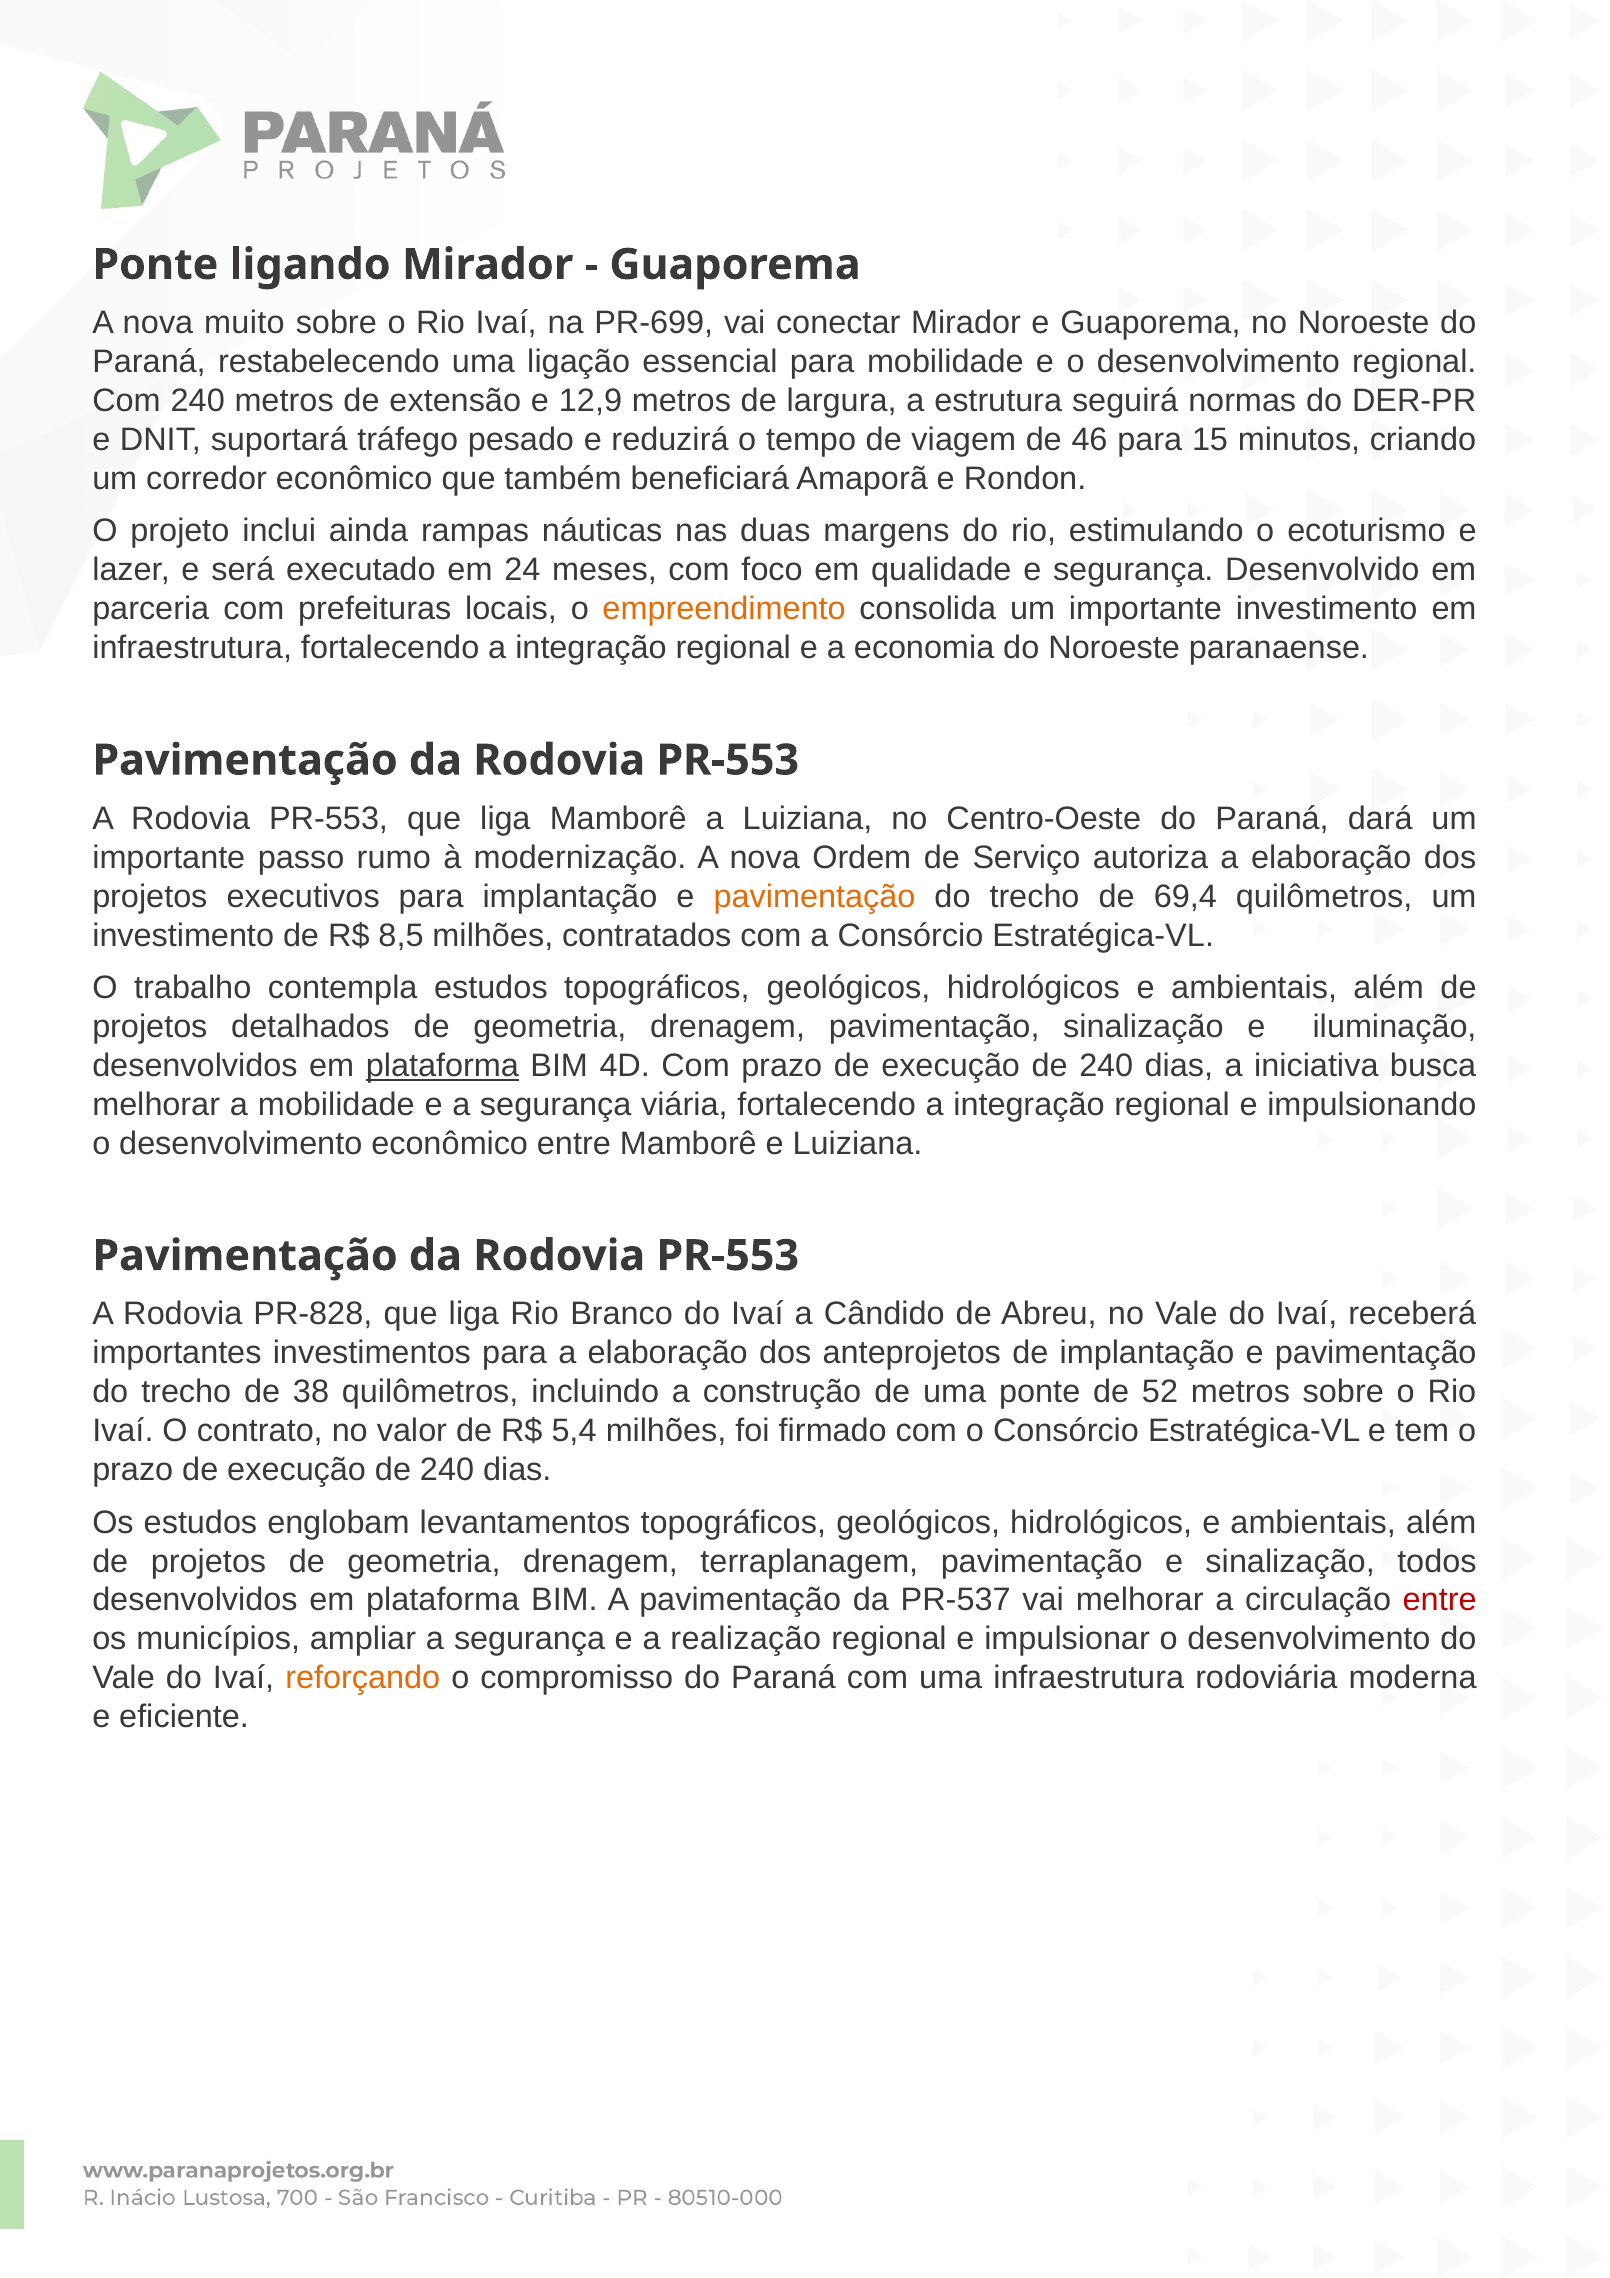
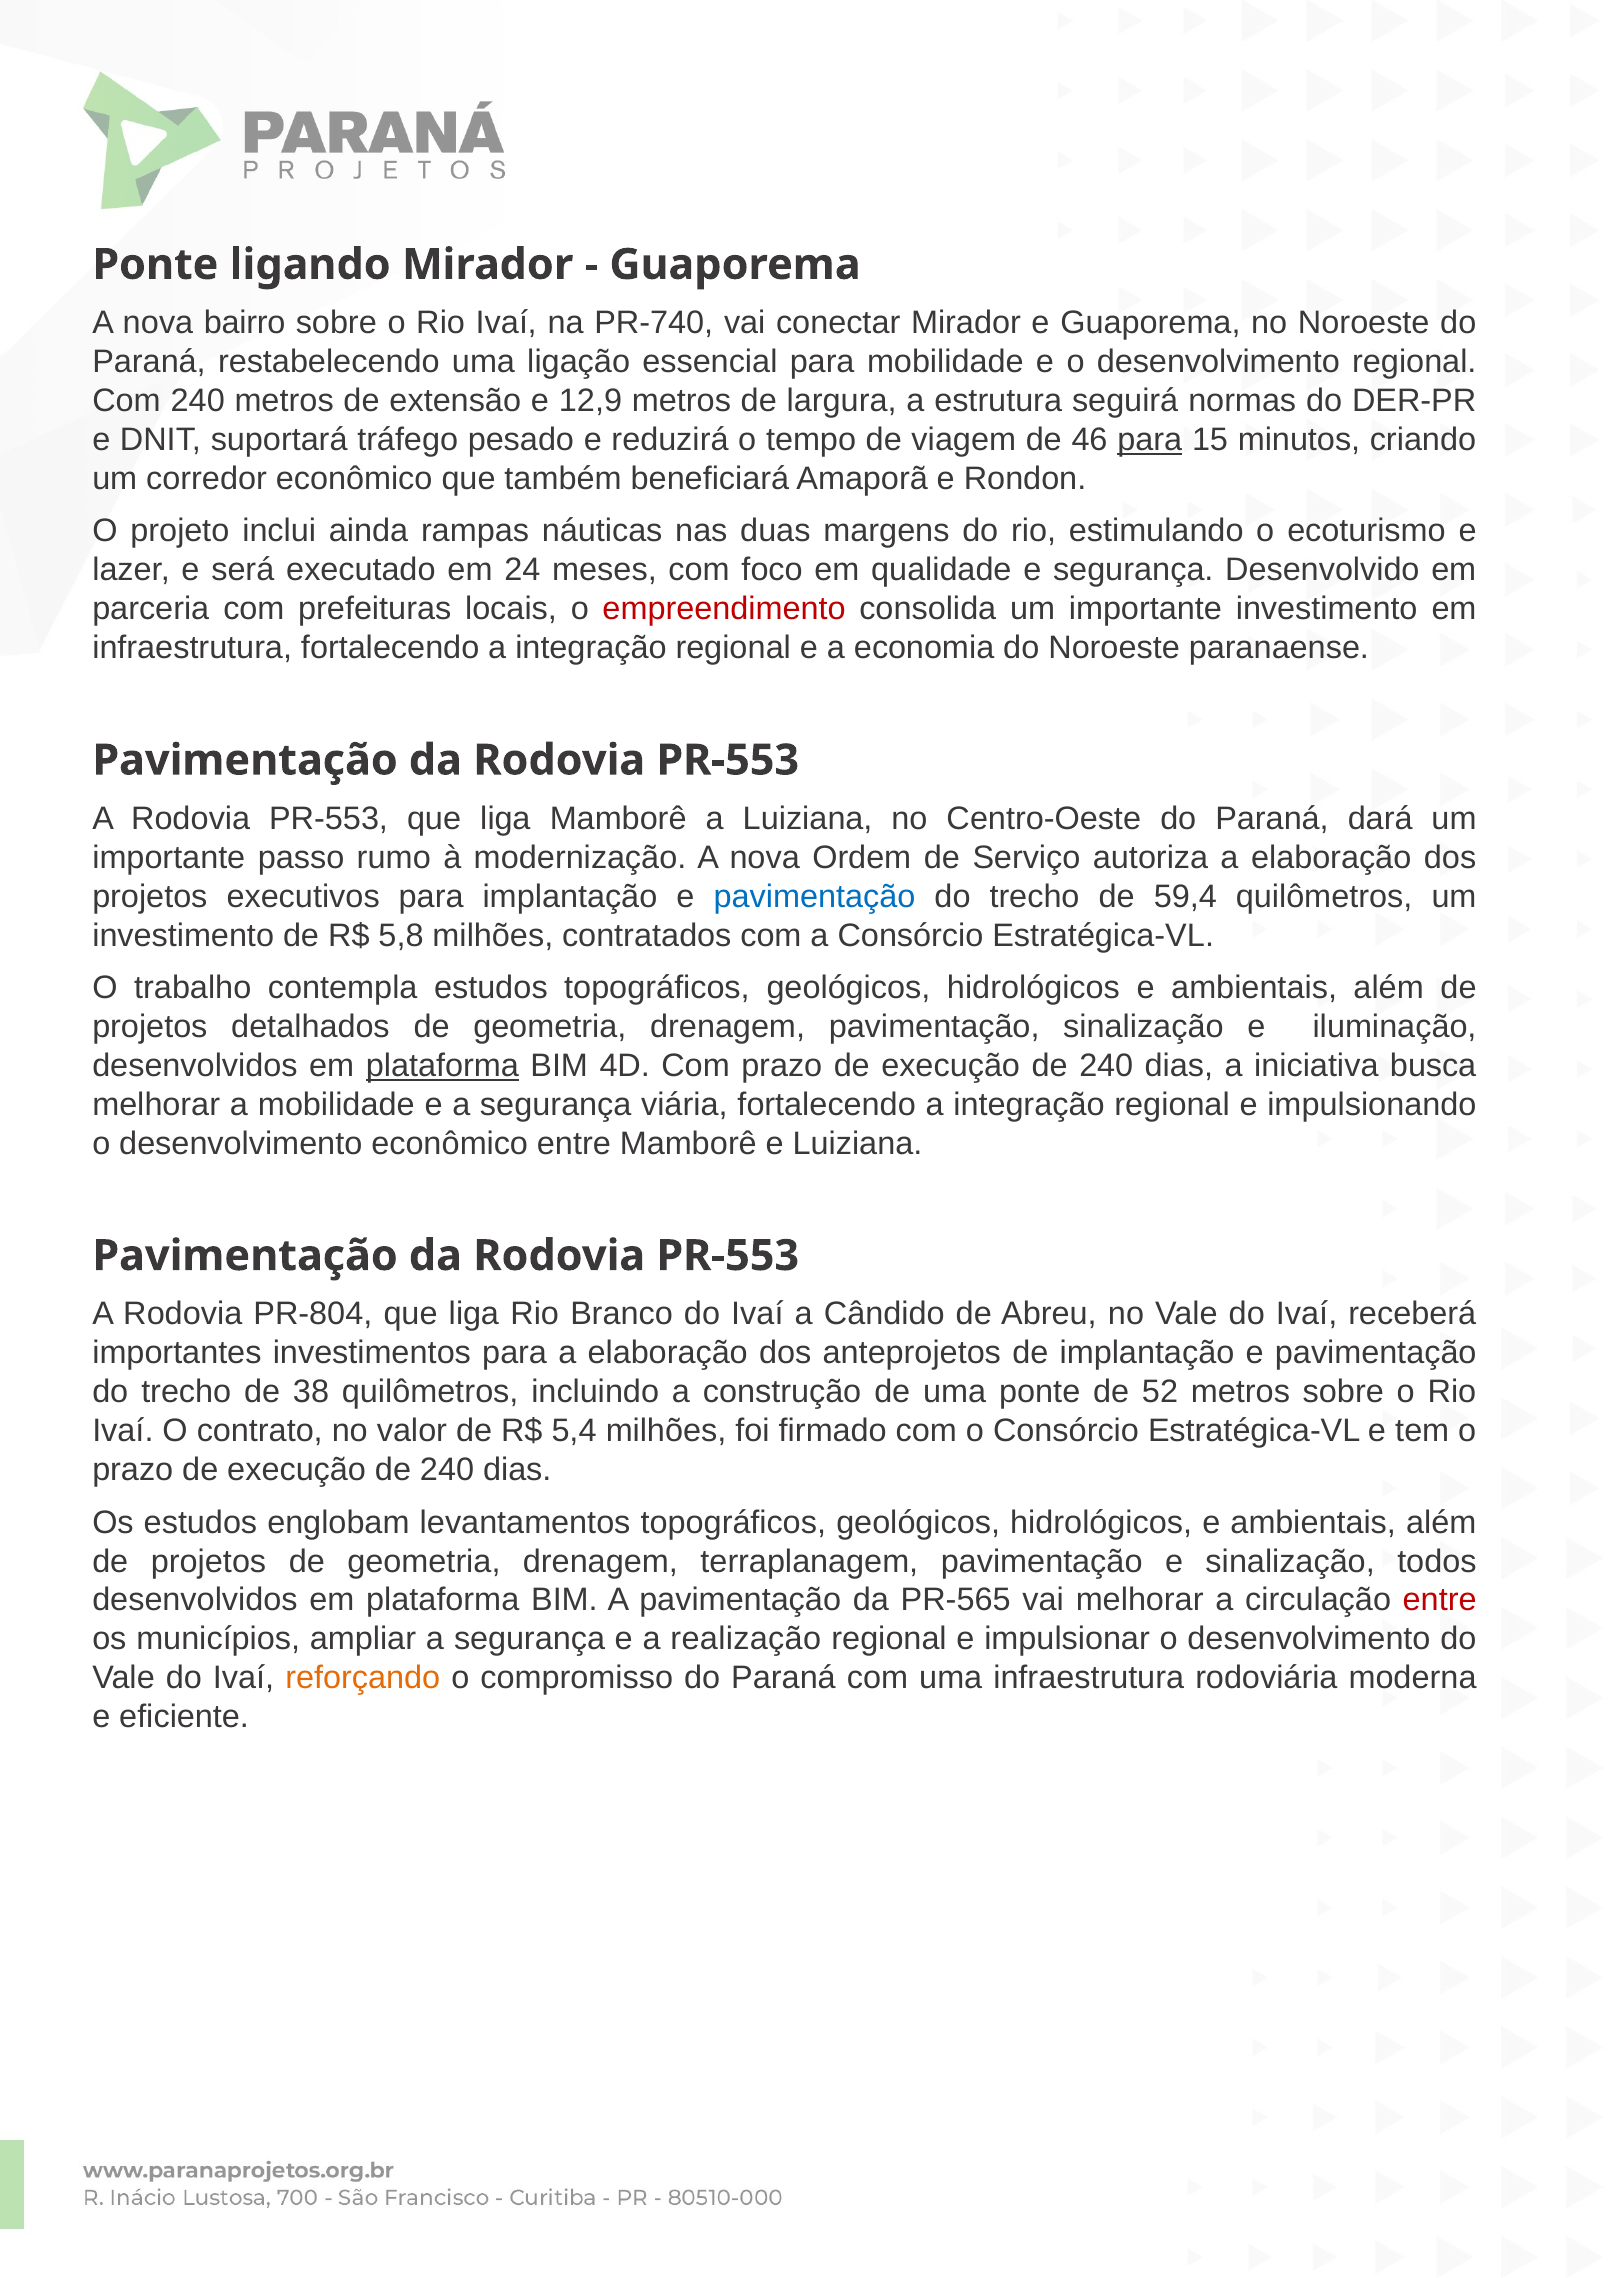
muito: muito -> bairro (245, 323)
PR-699: PR-699 -> PR-740 (654, 323)
para underline: none -> present (1150, 440)
empreendimento colour: orange -> red (724, 609)
pavimentação colour: orange -> blue (815, 896)
69,4: 69,4 -> 59,4 (1185, 896)
8,5: 8,5 -> 5,8 (401, 935)
PR-828: PR-828 -> PR-804 (313, 1313)
PR-537: PR-537 -> PR-565 (956, 1600)
